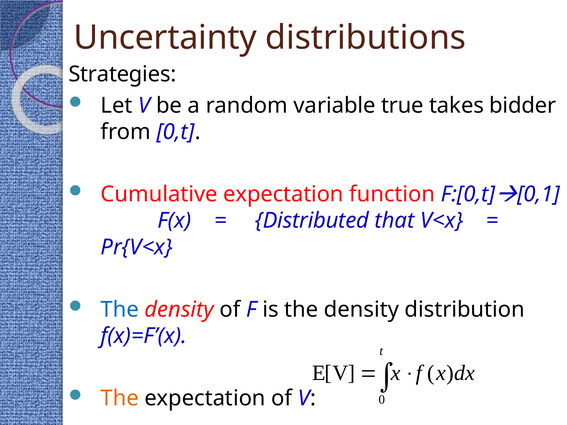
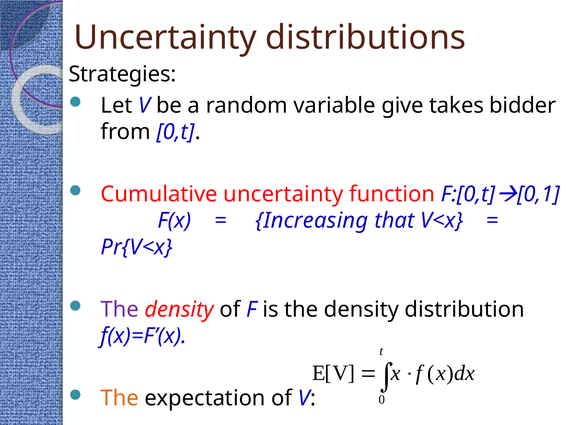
true: true -> give (402, 105)
Cumulative expectation: expectation -> uncertainty (283, 194)
Distributed: Distributed -> Increasing (312, 221)
The colour: blue -> purple (120, 310)
